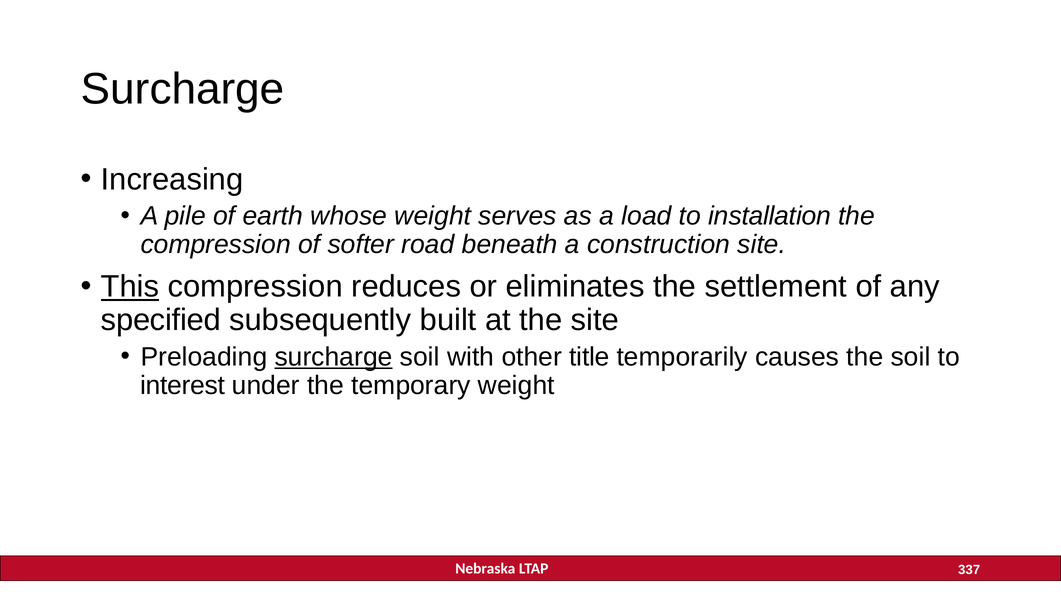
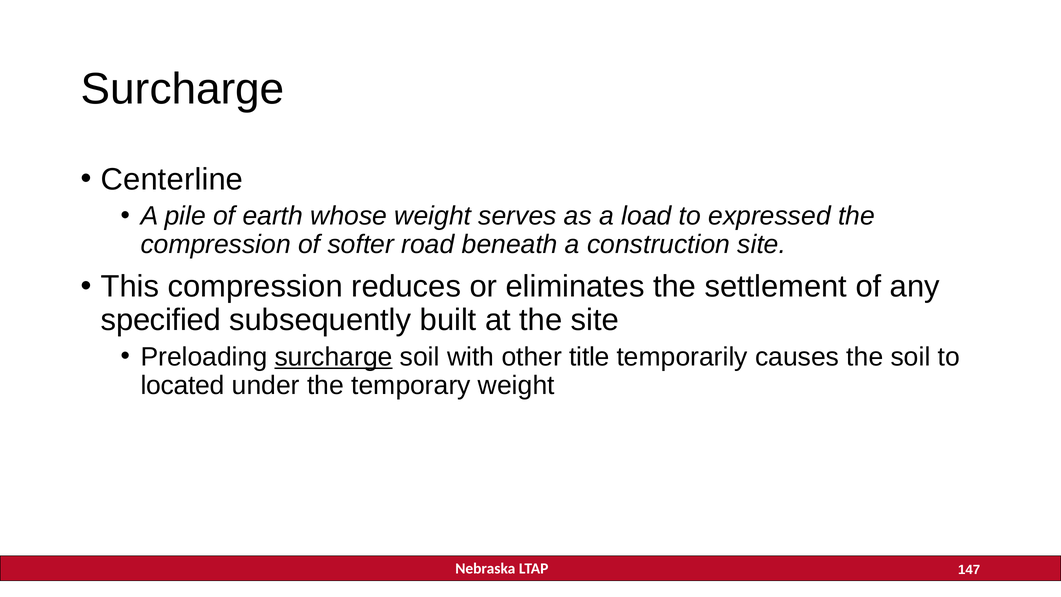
Increasing: Increasing -> Centerline (172, 179)
installation: installation -> expressed (770, 216)
This underline: present -> none (130, 287)
interest: interest -> located (183, 385)
337: 337 -> 147 (969, 570)
